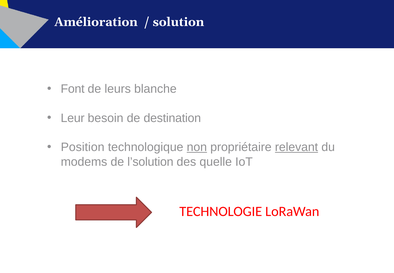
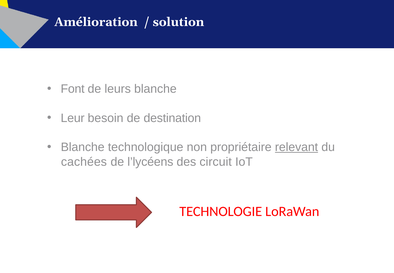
Position: Position -> Blanche (83, 147)
non underline: present -> none (197, 147)
modems: modems -> cachées (84, 162)
l’solution: l’solution -> l’lycéens (150, 162)
quelle: quelle -> circuit (216, 162)
